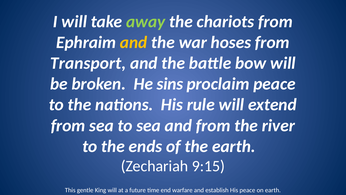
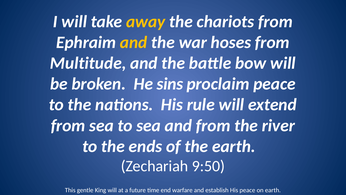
away colour: light green -> yellow (146, 22)
Transport: Transport -> Multitude (88, 63)
9:15: 9:15 -> 9:50 (208, 166)
